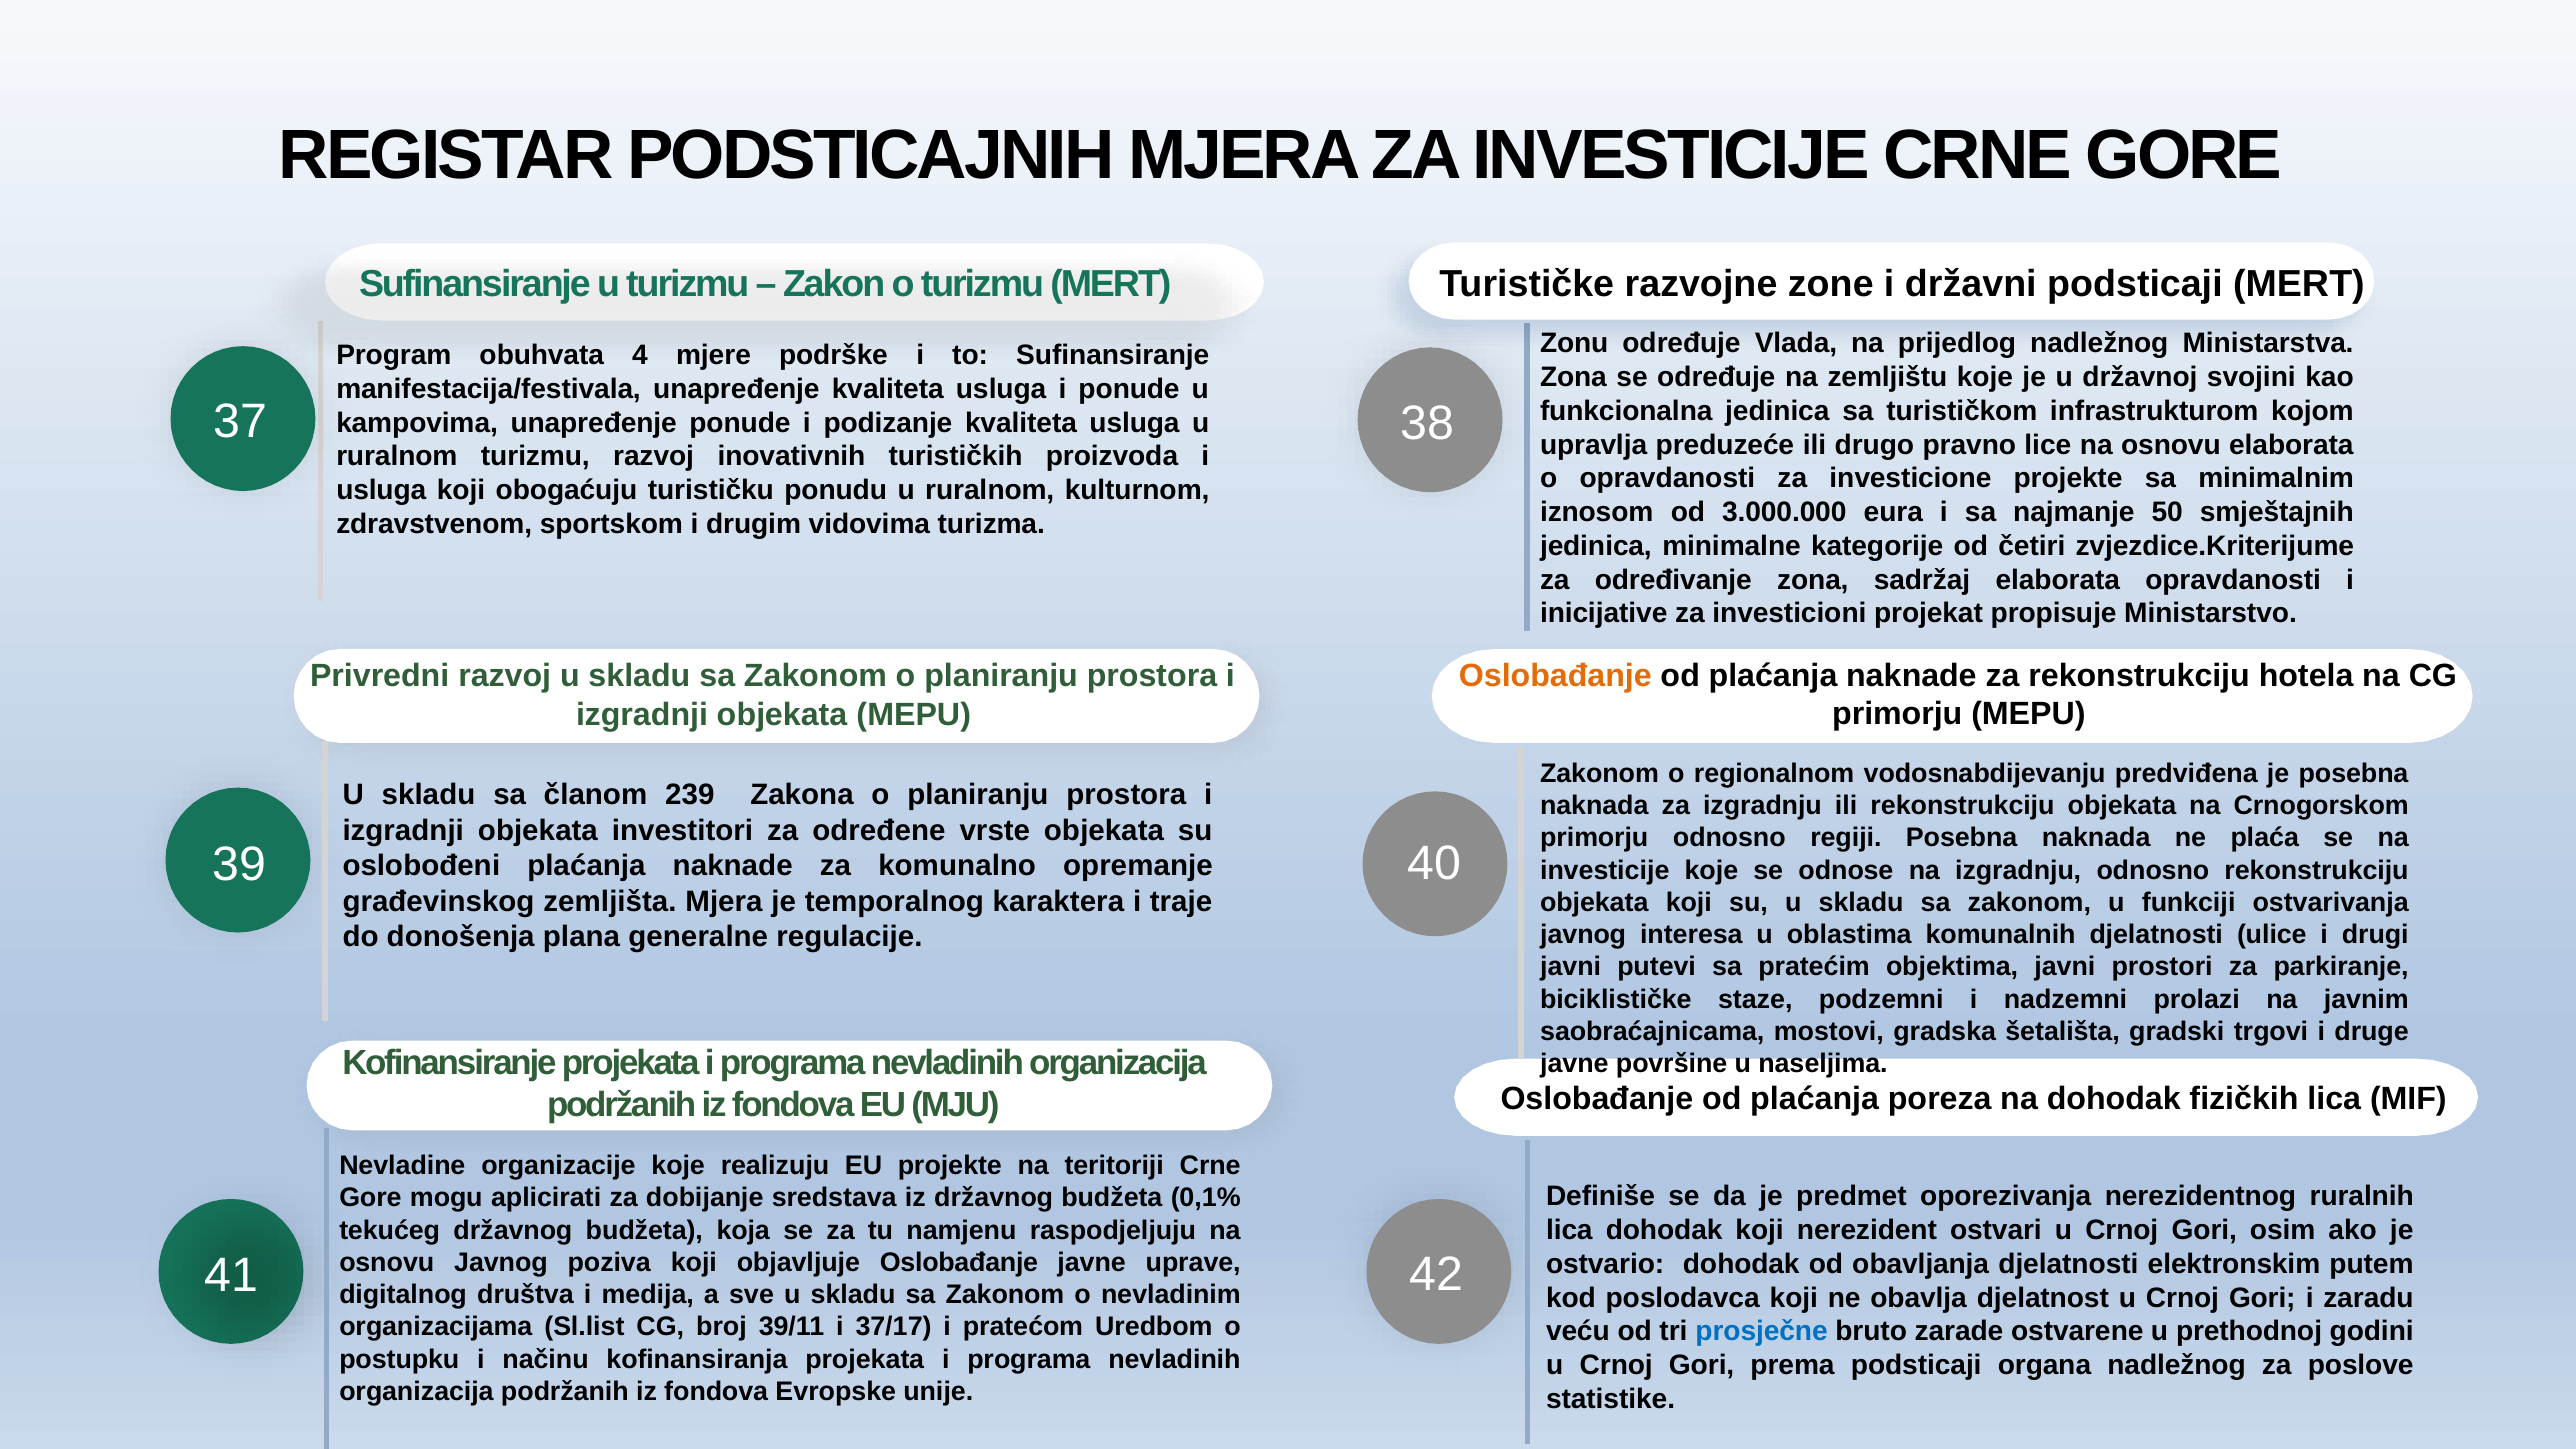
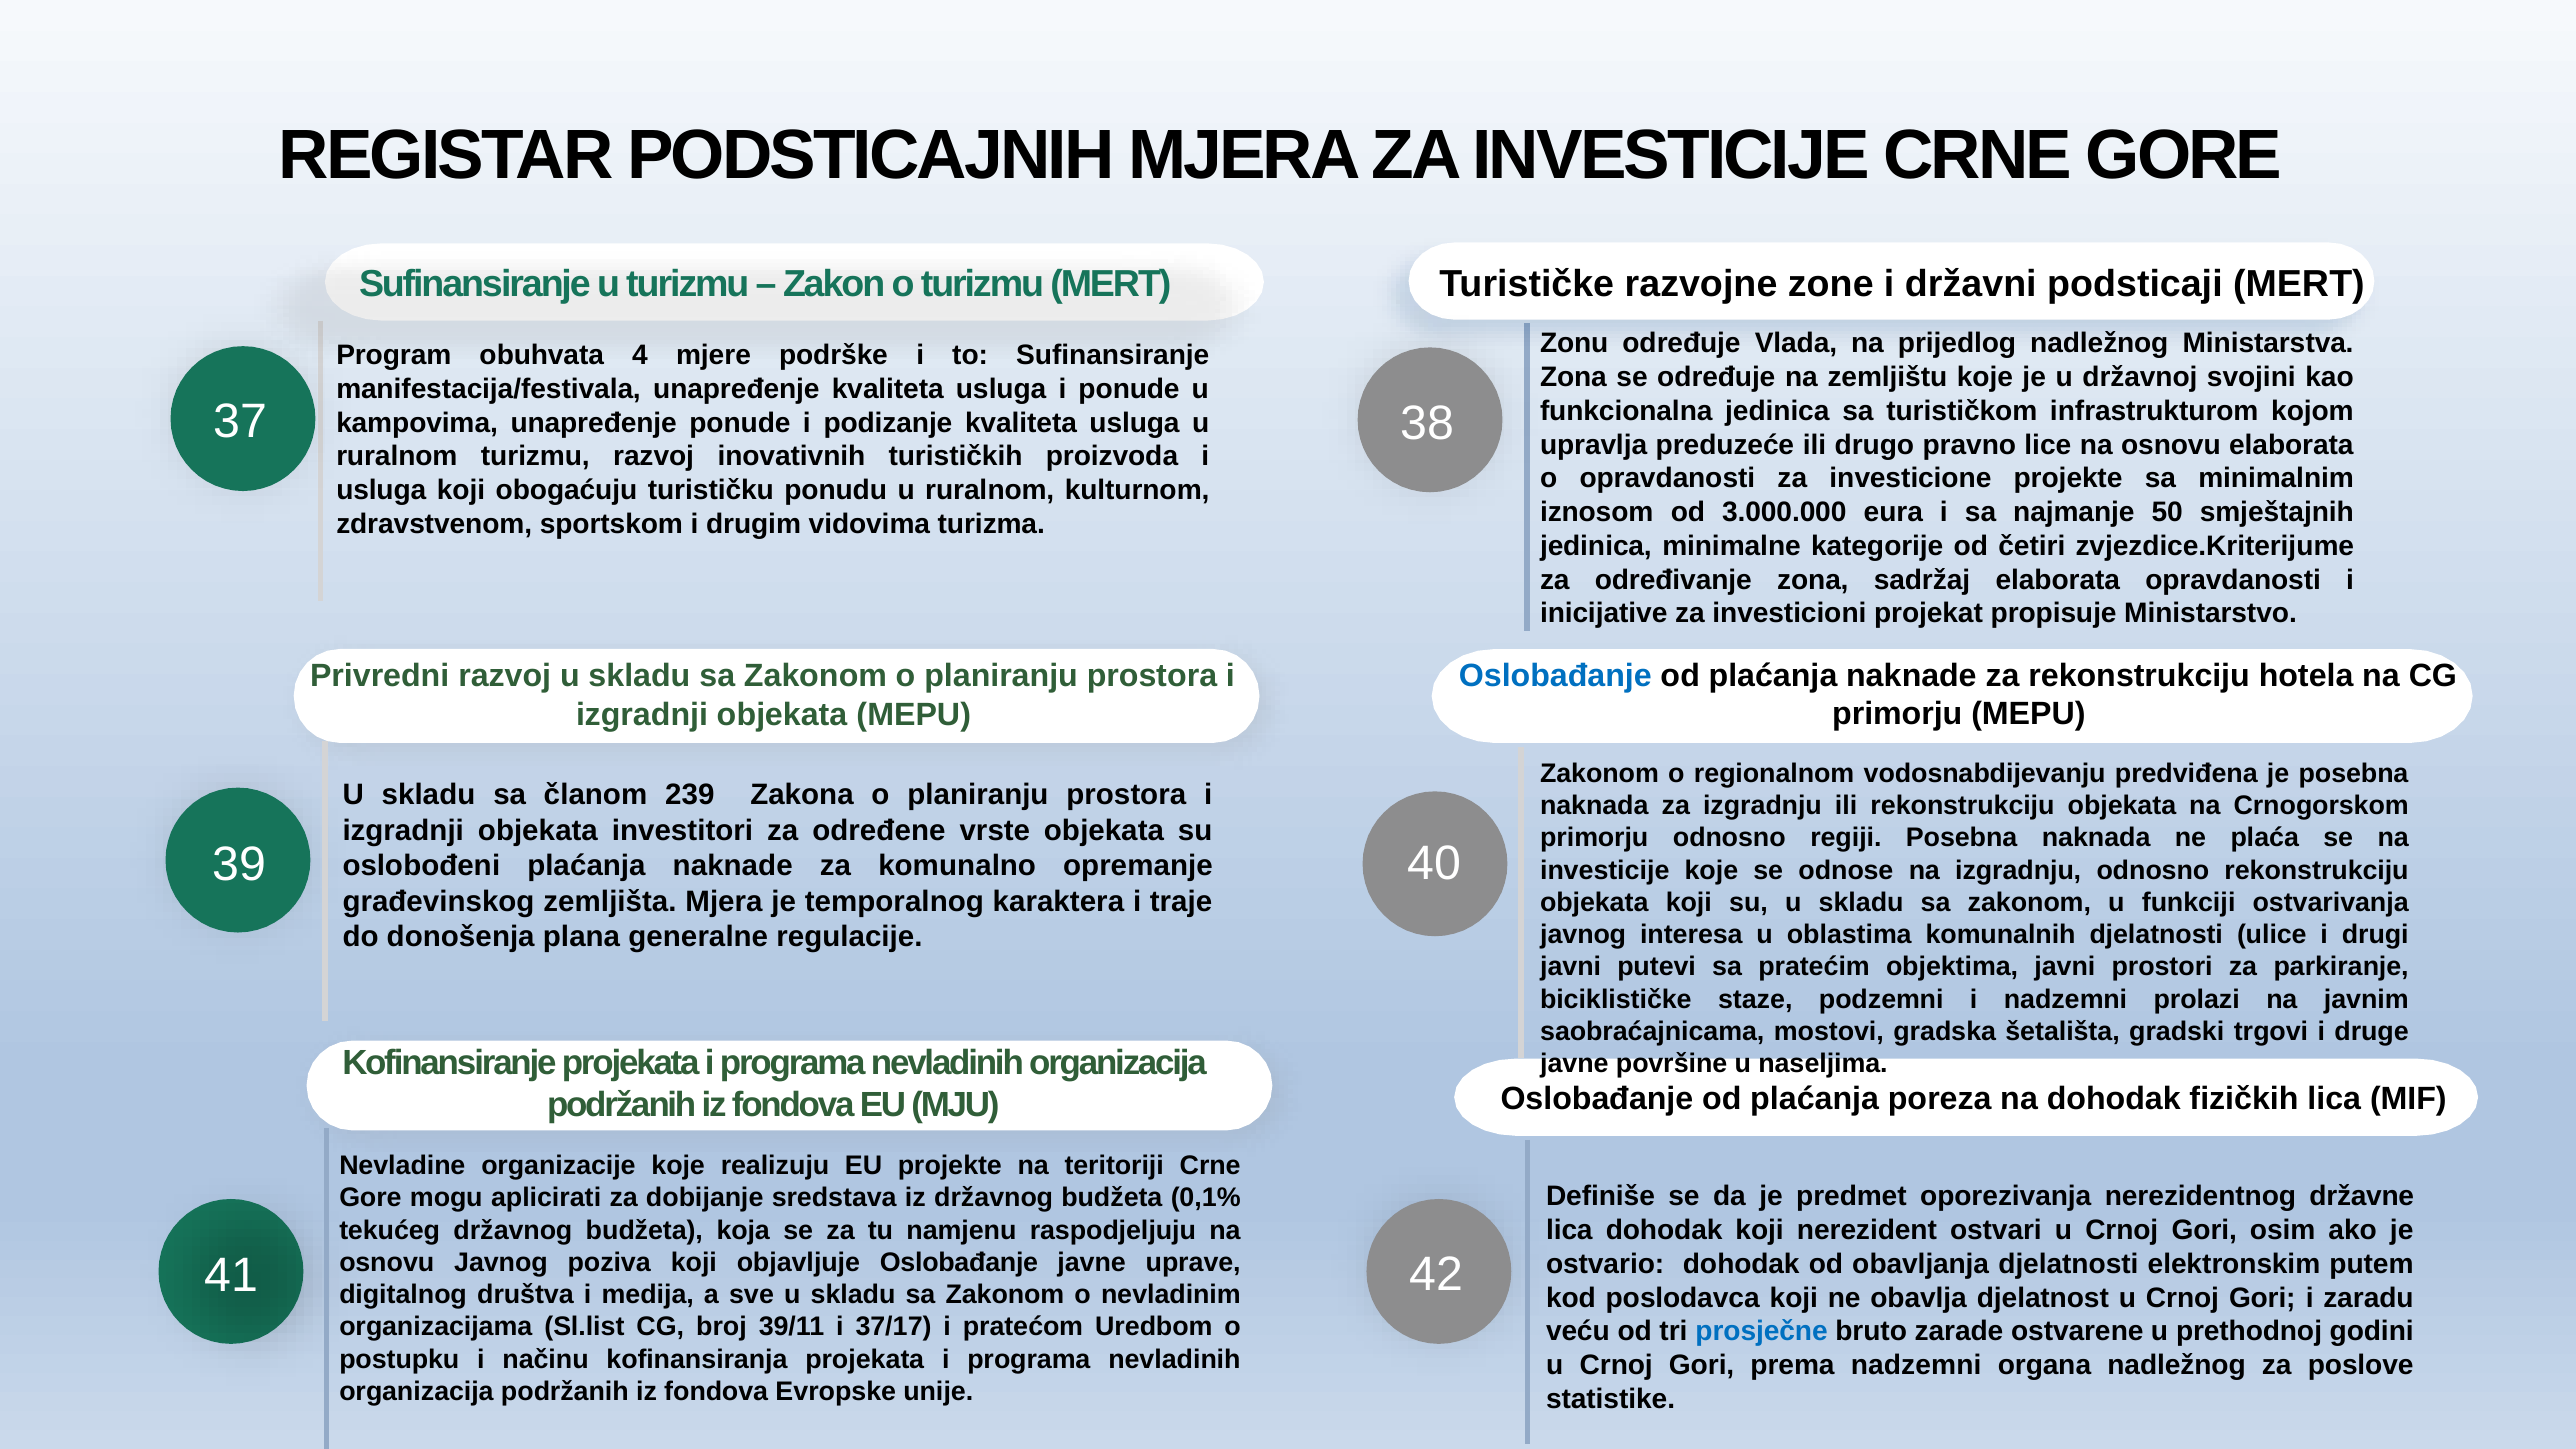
Oslobađanje colour: orange -> blue (1555, 675)
ruralnih: ruralnih -> državne (2362, 1196)
prema podsticaji: podsticaji -> nadzemni (1916, 1365)
